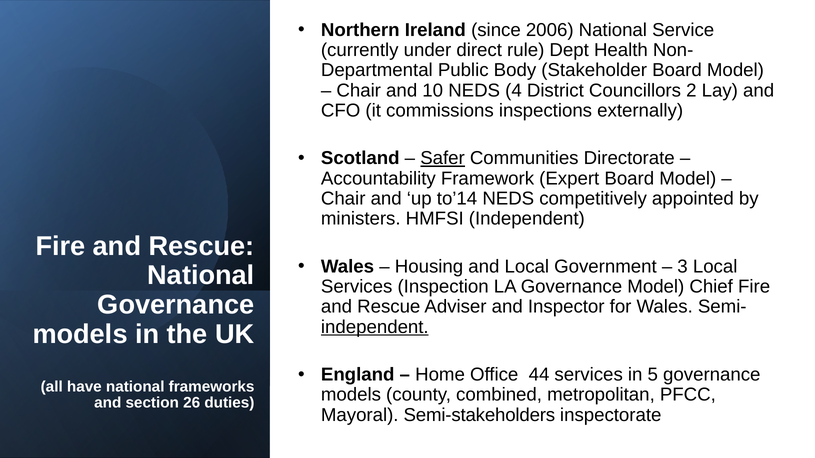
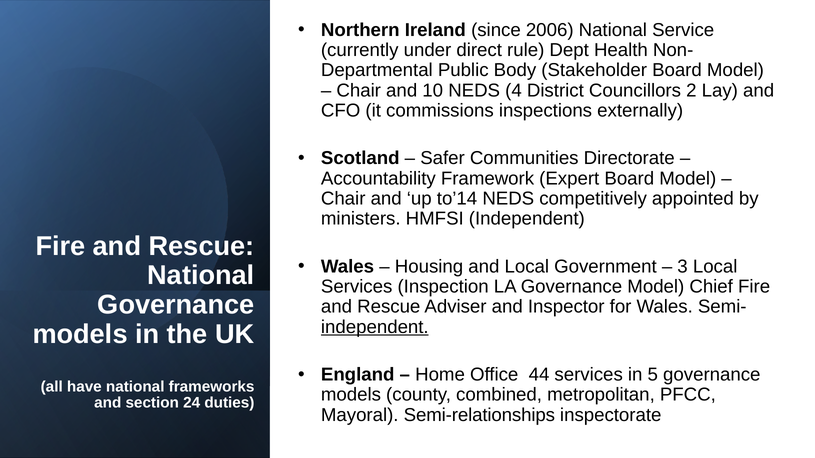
Safer underline: present -> none (443, 158)
26: 26 -> 24 (192, 403)
Semi-stakeholders: Semi-stakeholders -> Semi-relationships (479, 415)
